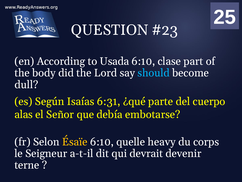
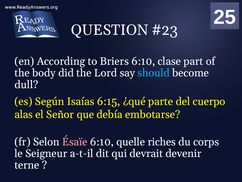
Usada: Usada -> Briers (114, 61)
6:31: 6:31 -> 6:15 (109, 101)
Ésaïe colour: yellow -> pink (75, 141)
heavy: heavy -> riches (162, 141)
